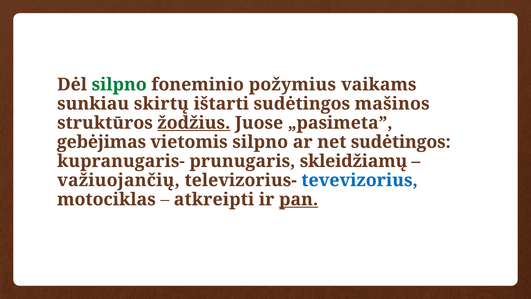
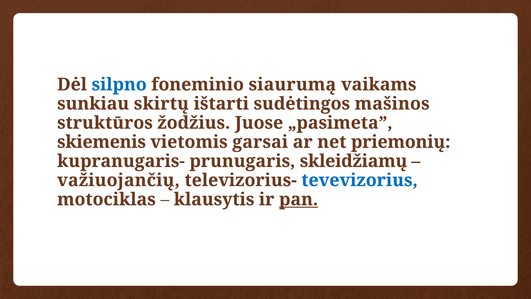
silpno colour: green -> blue (119, 84)
požymius: požymius -> siaurumą (292, 84)
žodžius underline: present -> none (194, 123)
gebėjimas: gebėjimas -> skiemenis (101, 142)
vietomis silpno: silpno -> garsai (260, 142)
net sudėtingos: sudėtingos -> priemonių (401, 142)
atkreipti: atkreipti -> klausytis (214, 199)
